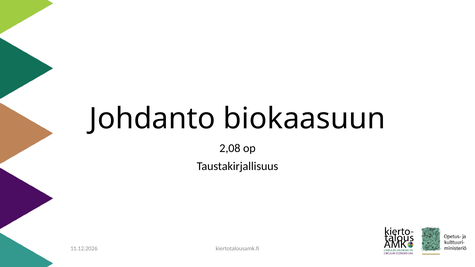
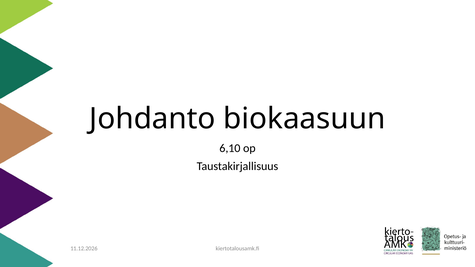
2,08: 2,08 -> 6,10 (230, 148)
